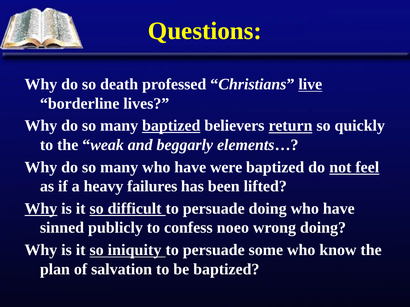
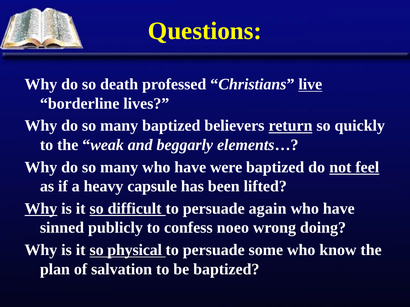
baptized underline: present -> none (171, 126)
failures: failures -> capsule (152, 187)
persuade doing: doing -> again (268, 209)
iniquity: iniquity -> physical (135, 250)
